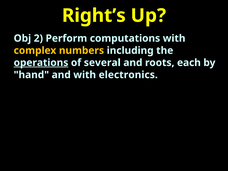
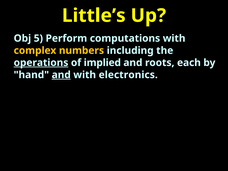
Right’s: Right’s -> Little’s (94, 16)
2: 2 -> 5 (38, 38)
several: several -> implied (102, 63)
and underline: none -> present (61, 75)
